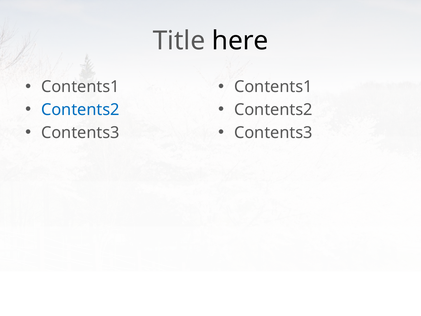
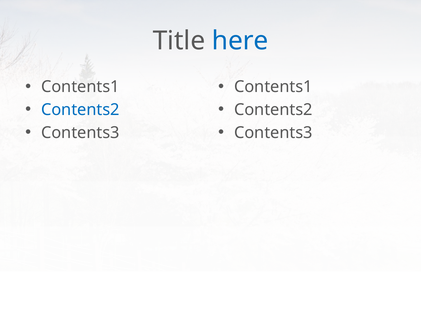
here colour: black -> blue (240, 41)
